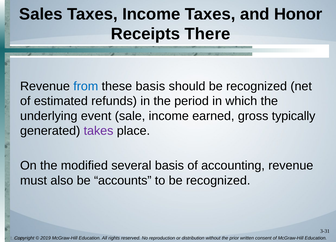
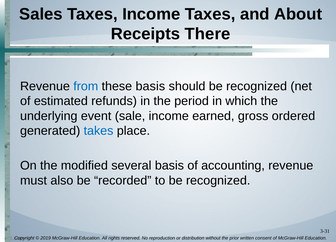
Honor: Honor -> About (298, 14)
typically: typically -> ordered (293, 116)
takes colour: purple -> blue (99, 131)
accounts: accounts -> recorded (123, 181)
